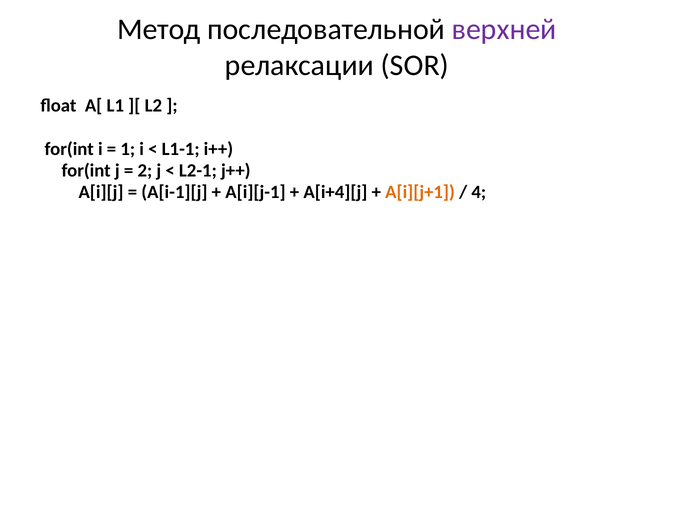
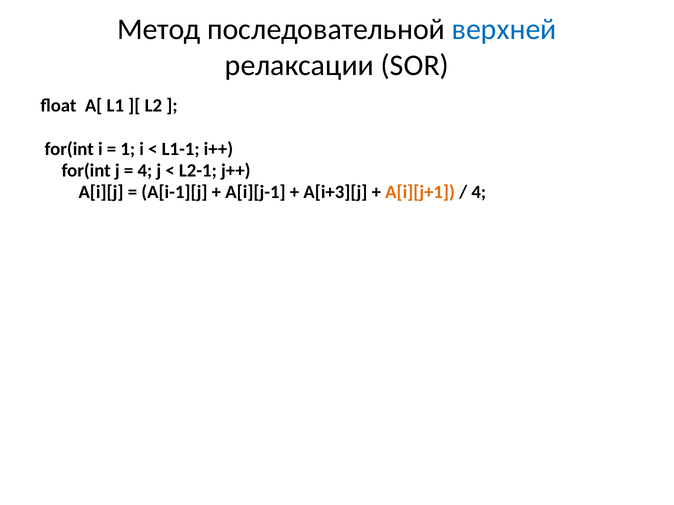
верхней colour: purple -> blue (504, 30)
2: 2 -> 4 (145, 171)
A[i+4][j: A[i+4][j -> A[i+3][j (335, 192)
